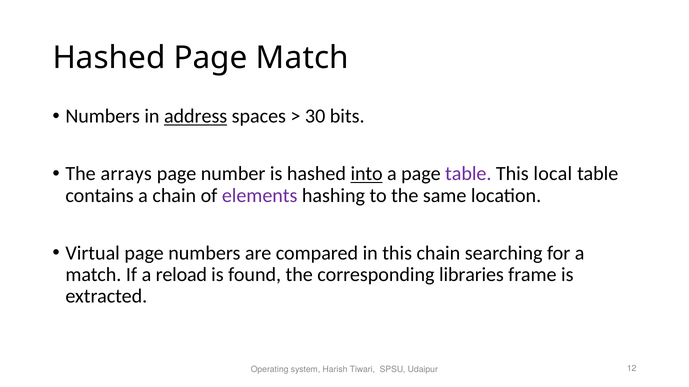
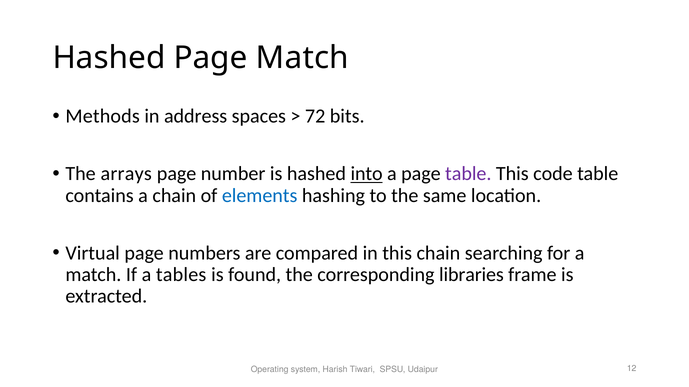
Numbers: Numbers -> Methods (103, 116)
address underline: present -> none (196, 116)
30: 30 -> 72 (315, 116)
local: local -> code (553, 174)
elements colour: purple -> blue (260, 196)
reload: reload -> tables (181, 275)
